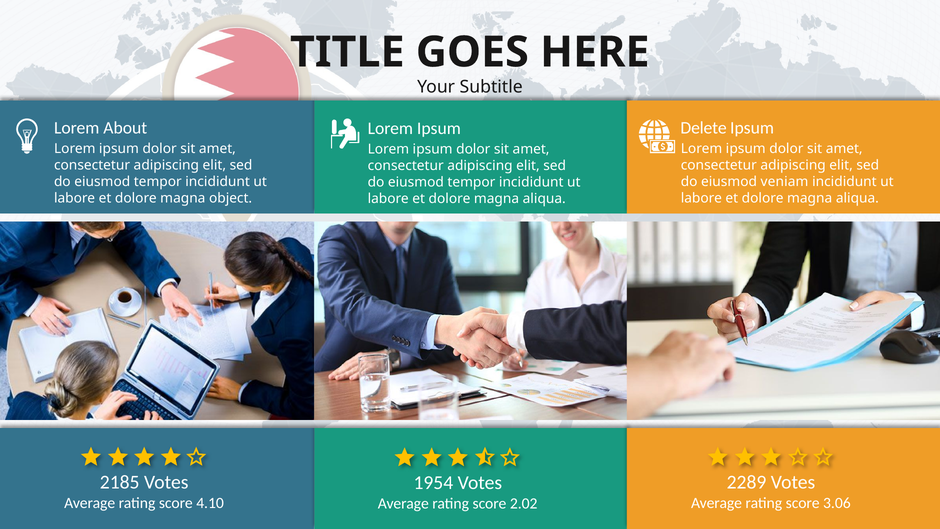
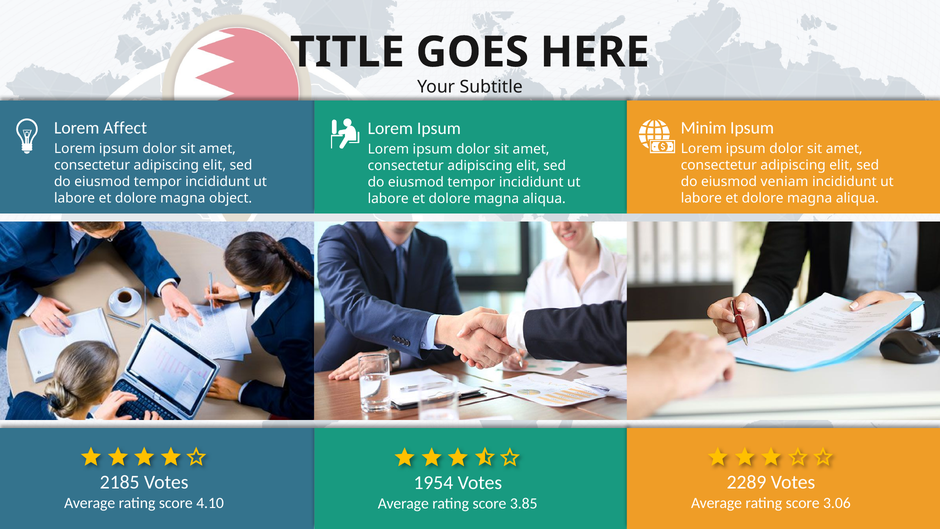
About: About -> Affect (125, 128)
Delete: Delete -> Minim (704, 128)
2.02: 2.02 -> 3.85 (524, 504)
